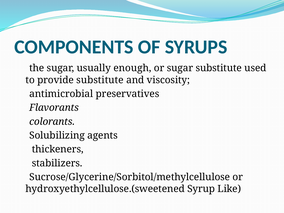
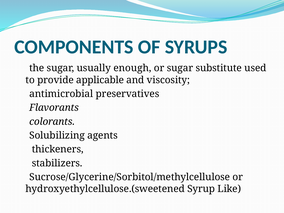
provide substitute: substitute -> applicable (100, 80)
